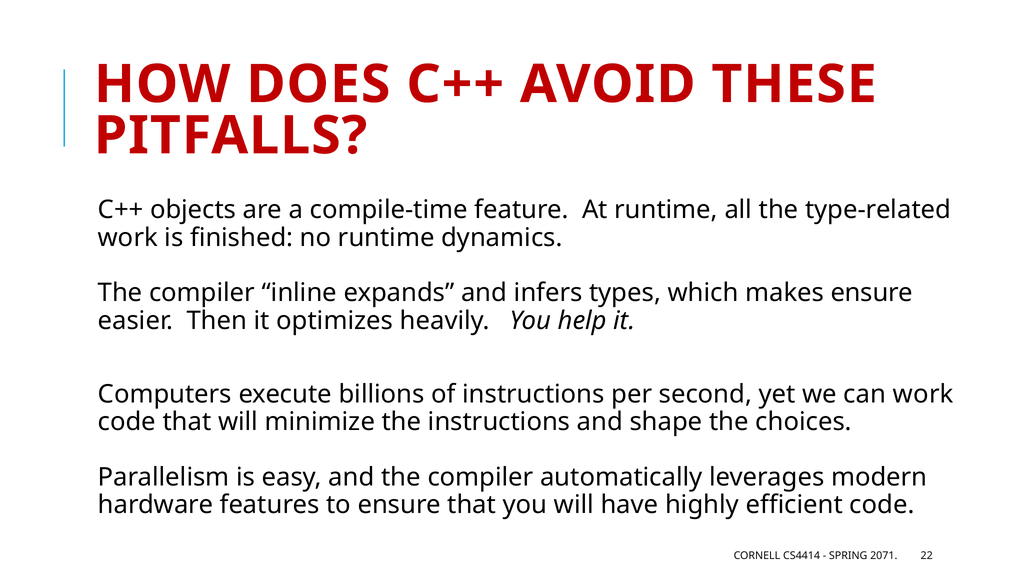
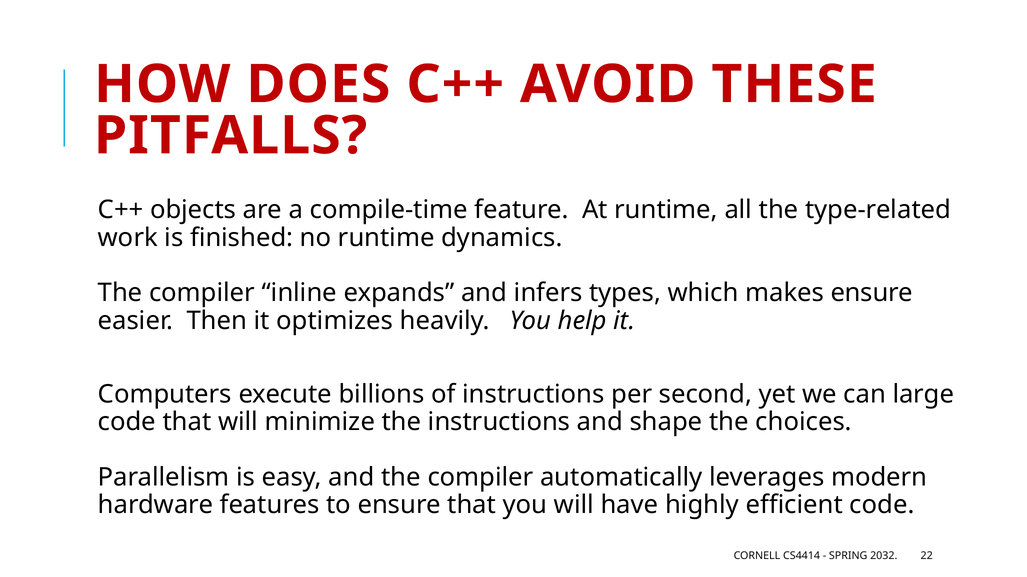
can work: work -> large (923, 395)
2071: 2071 -> 2032 (884, 557)
